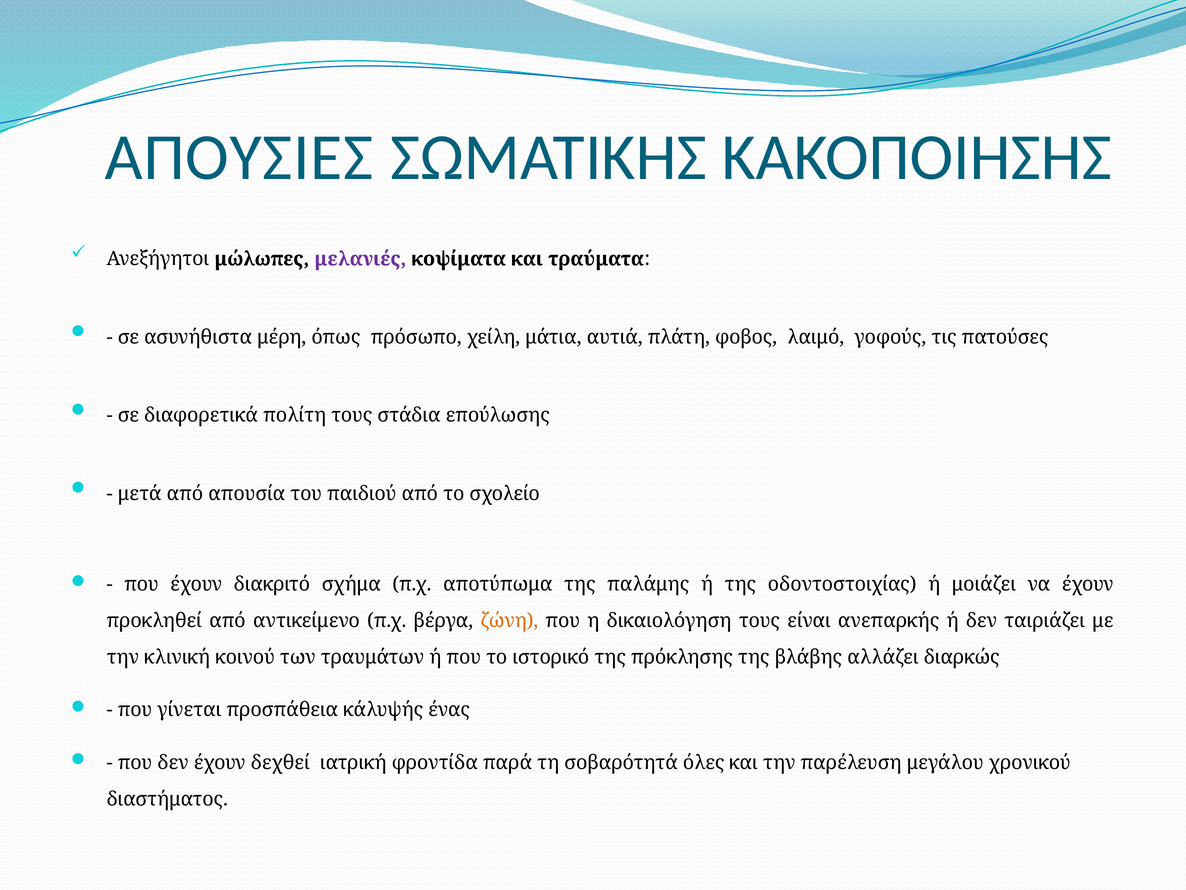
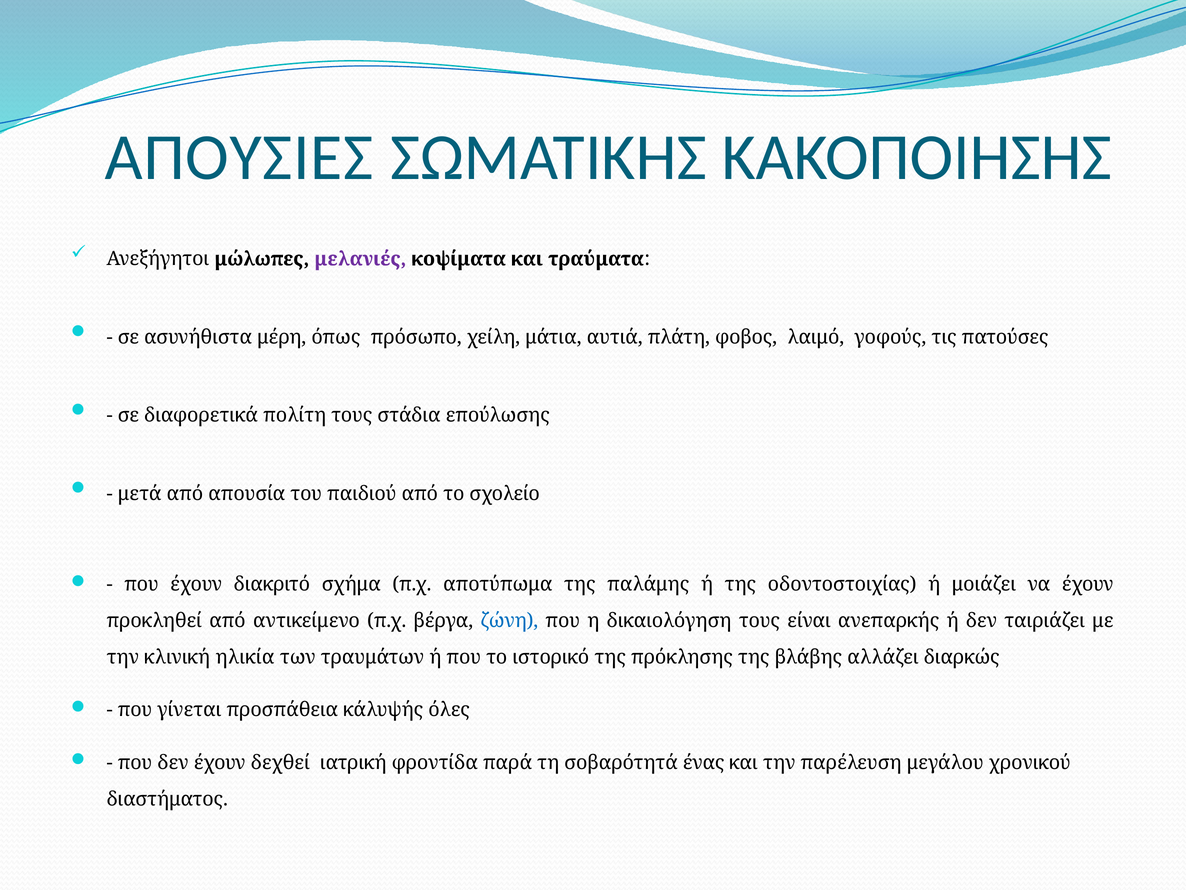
ζώνη colour: orange -> blue (509, 620)
κοινού: κοινού -> ηλικία (245, 657)
ένας: ένας -> όλες (449, 710)
όλες: όλες -> ένας (704, 762)
